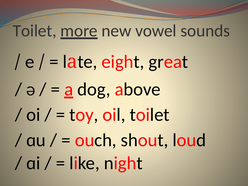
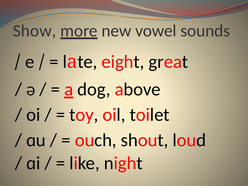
Toilet: Toilet -> Show (35, 31)
